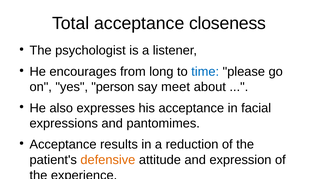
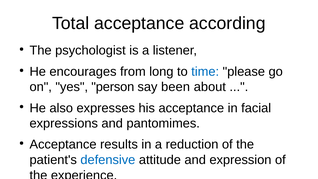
closeness: closeness -> according (227, 23)
meet: meet -> been (176, 87)
defensive colour: orange -> blue (108, 160)
